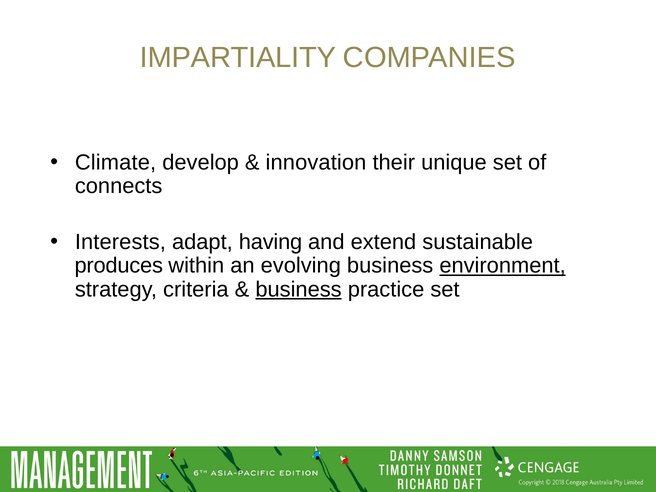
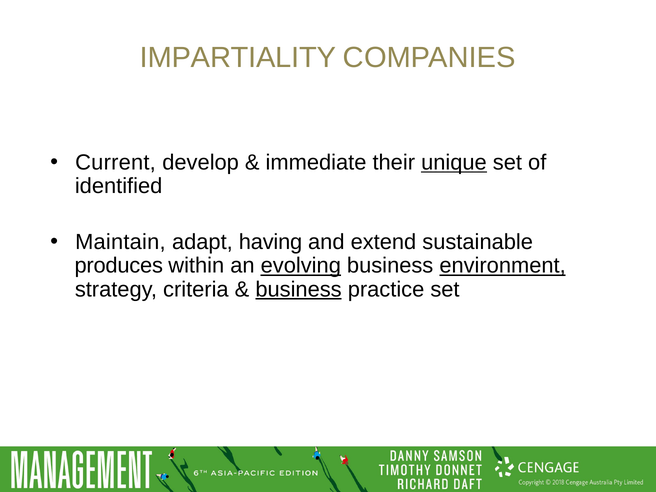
Climate: Climate -> Current (115, 163)
innovation: innovation -> immediate (316, 163)
unique underline: none -> present (454, 163)
connects: connects -> identified (119, 186)
Interests: Interests -> Maintain (120, 242)
evolving underline: none -> present (301, 266)
